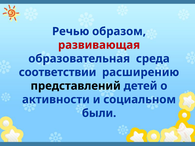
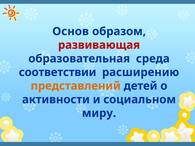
Речью: Речью -> Основ (71, 31)
представлений colour: black -> orange (76, 86)
были: были -> миру (99, 113)
